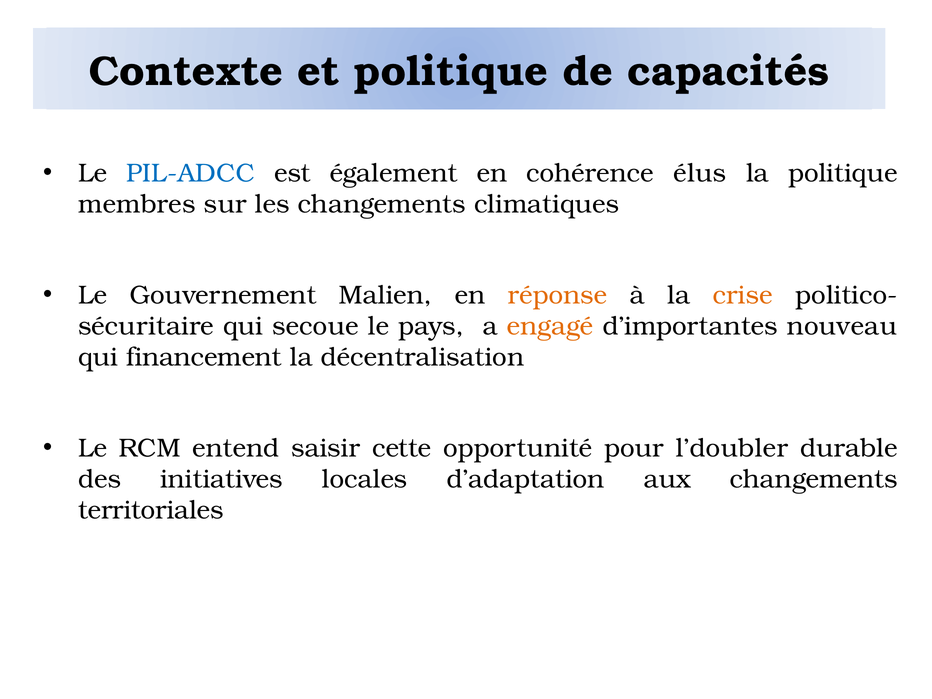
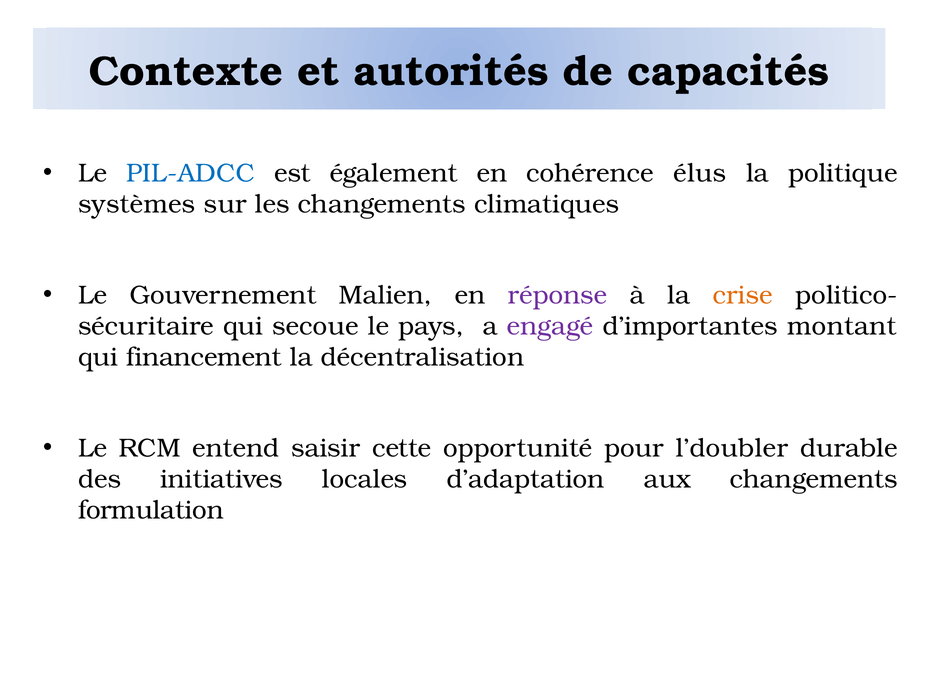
et politique: politique -> autorités (451, 71)
membres: membres -> systèmes (137, 204)
réponse colour: orange -> purple (558, 295)
engagé colour: orange -> purple (550, 326)
nouveau: nouveau -> montant (842, 326)
territoriales: territoriales -> formulation (151, 510)
